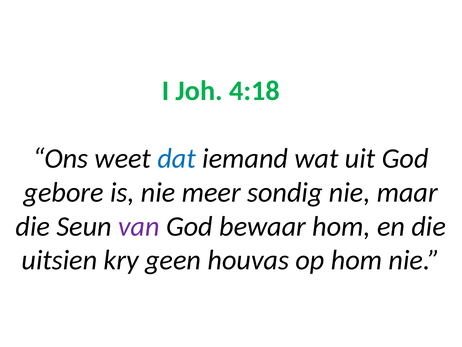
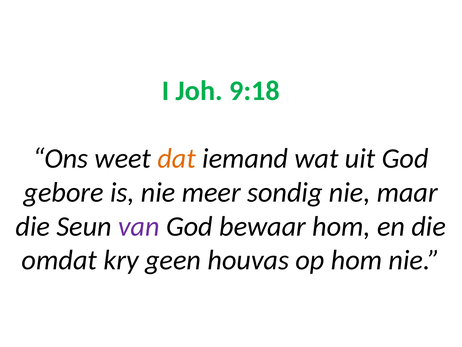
4:18: 4:18 -> 9:18 (254, 91)
dat colour: blue -> orange (177, 158)
uitsien: uitsien -> omdat (59, 260)
